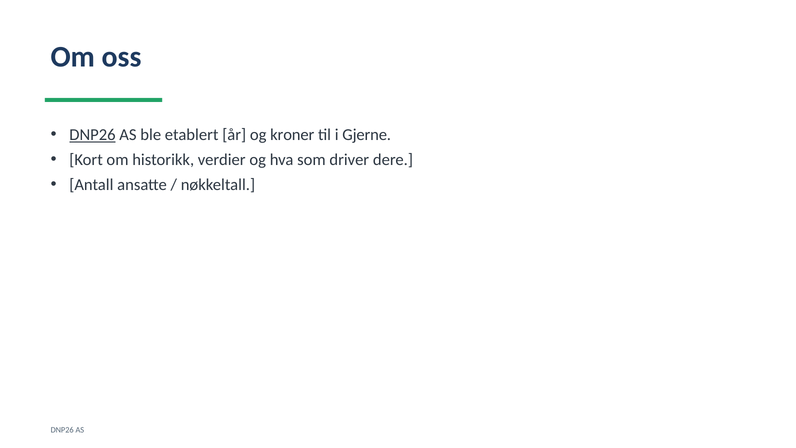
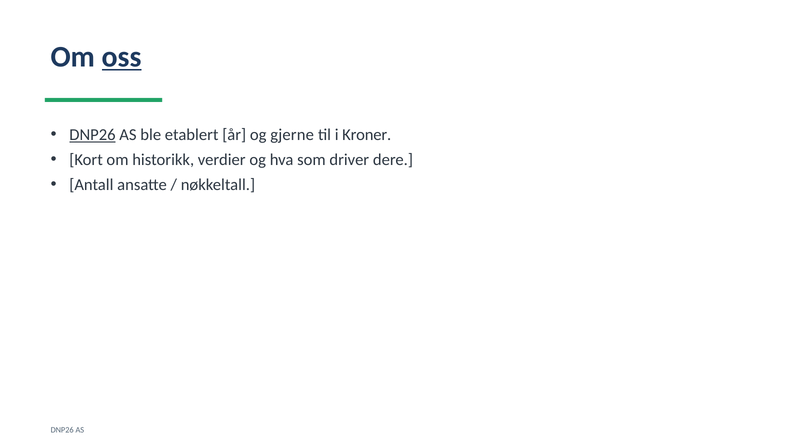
oss underline: none -> present (122, 57)
kroner: kroner -> gjerne (292, 135)
Gjerne: Gjerne -> Kroner (367, 135)
